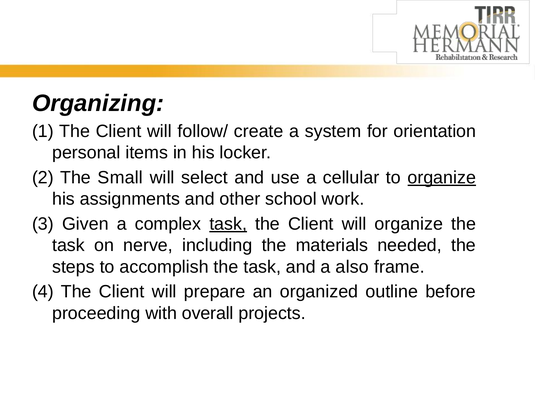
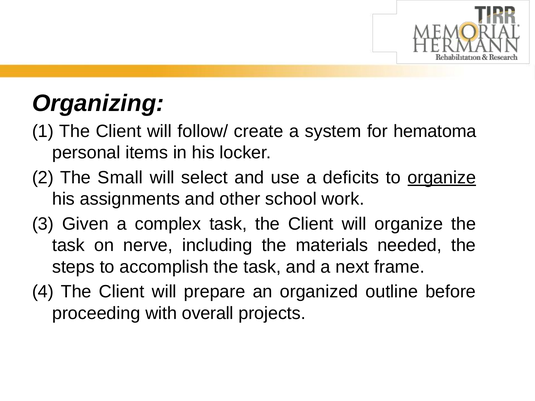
orientation: orientation -> hematoma (435, 131)
cellular: cellular -> deficits (351, 178)
task underline: present -> none (228, 224)
also: also -> next (352, 267)
